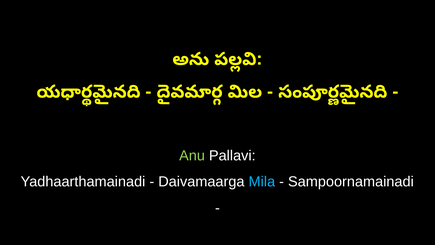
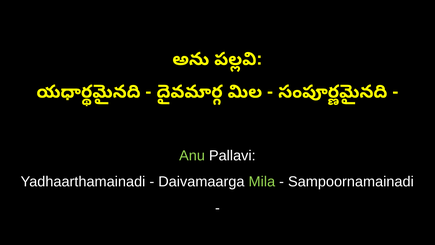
Mila colour: light blue -> light green (262, 182)
